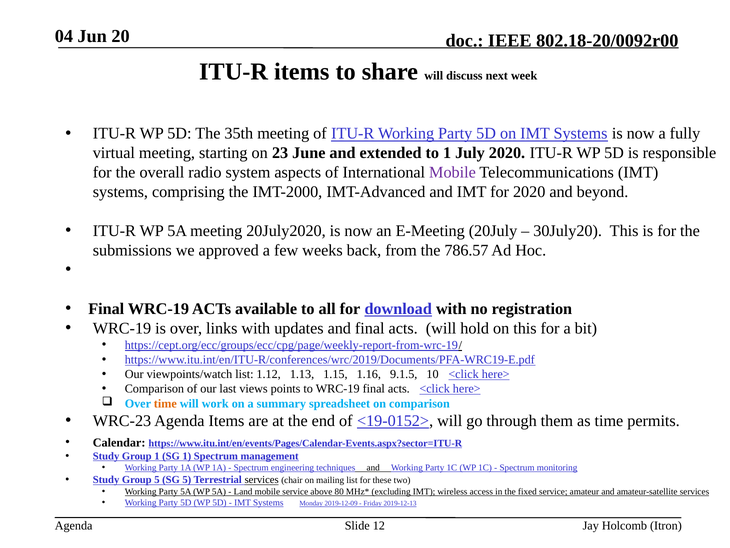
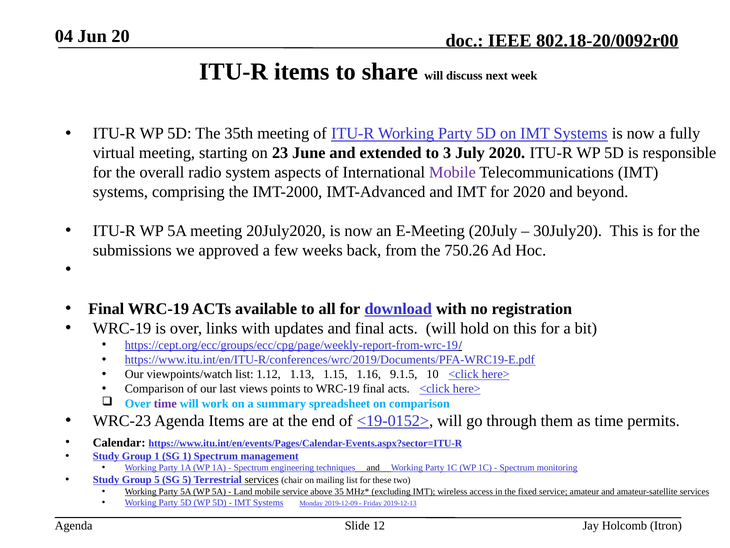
to 1: 1 -> 3 (447, 153)
786.57: 786.57 -> 750.26 (466, 250)
time colour: orange -> purple (165, 403)
80: 80 -> 35 (339, 491)
